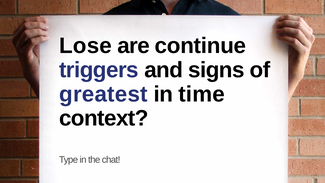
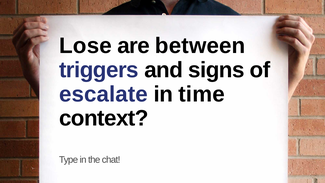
continue: continue -> between (200, 46)
greatest: greatest -> escalate (103, 94)
